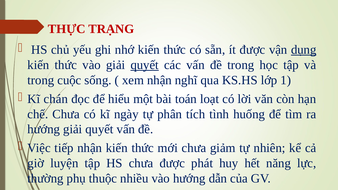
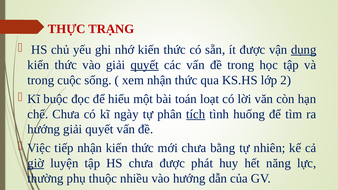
nhận nghĩ: nghĩ -> thức (186, 80)
1: 1 -> 2 (286, 80)
chán: chán -> buộc (56, 99)
tích underline: none -> present (196, 114)
giảm: giảm -> bằng (223, 148)
giờ underline: none -> present (36, 163)
